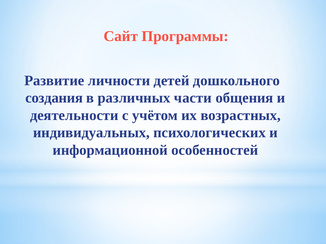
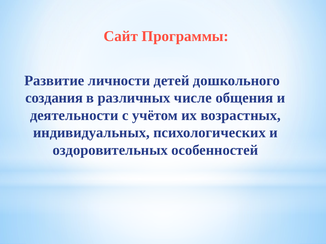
части: части -> числе (193, 98)
информационной: информационной -> оздоровительных (110, 150)
